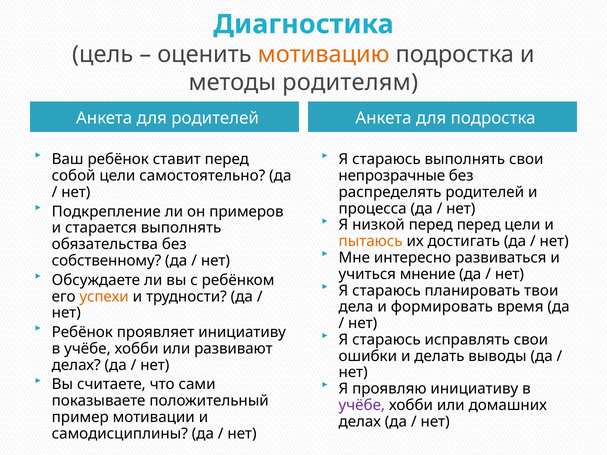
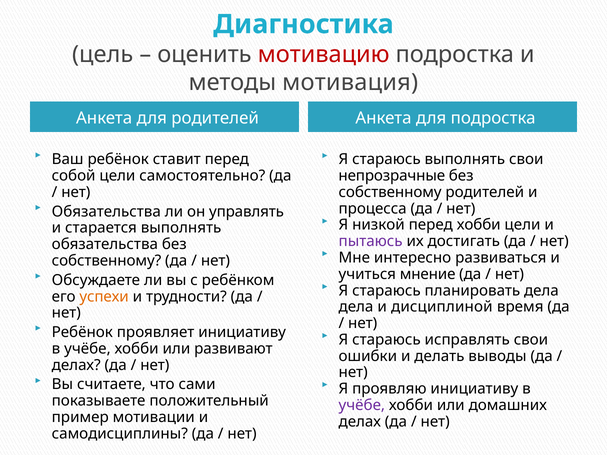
мотивацию colour: orange -> red (324, 54)
родителям: родителям -> мотивация (350, 83)
распределять: распределять -> собственному (390, 192)
Подкрепление: Подкрепление -> Обязательства (106, 212)
примеров: примеров -> управлять (247, 212)
перед перед: перед -> хобби (479, 225)
пытаюсь colour: orange -> purple (371, 241)
планировать твои: твои -> дела (541, 291)
формировать: формировать -> дисциплиной (442, 307)
